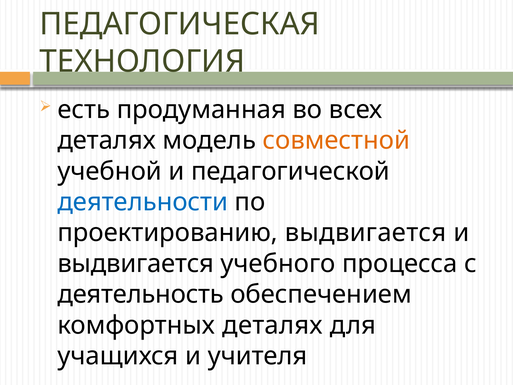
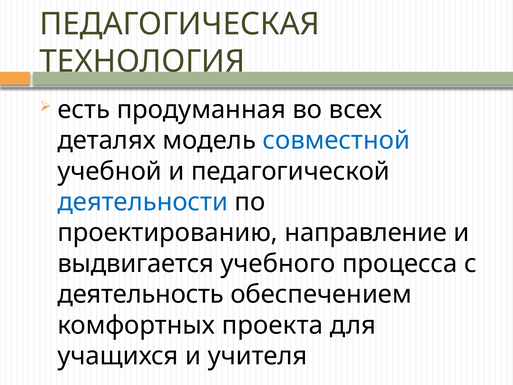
совместной colour: orange -> blue (336, 140)
проектированию выдвигается: выдвигается -> направление (366, 233)
комфортных деталях: деталях -> проекта (272, 325)
